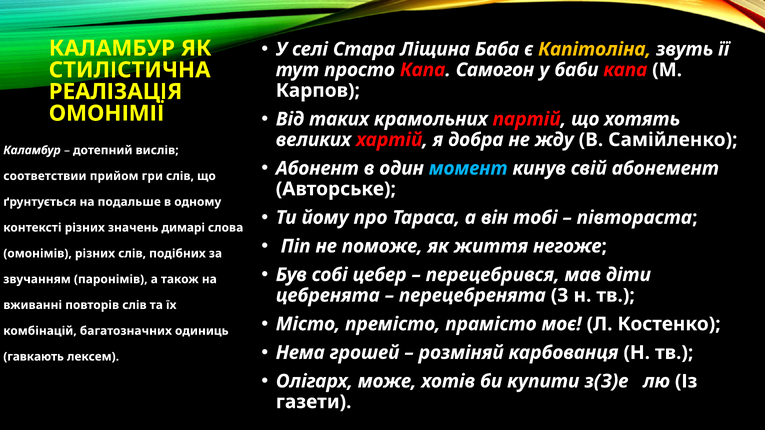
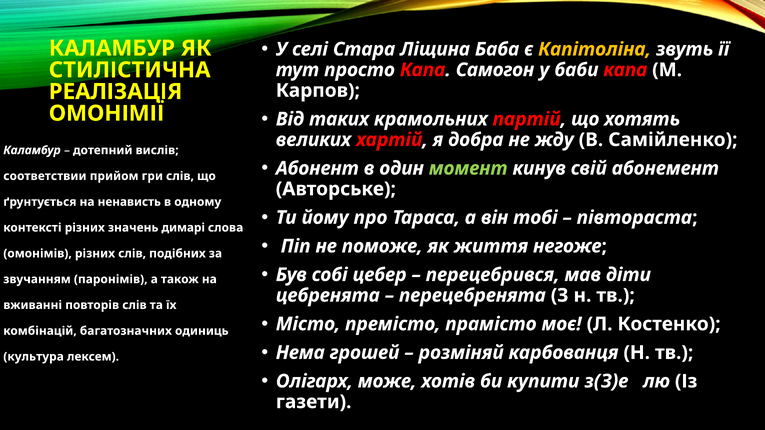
момент colour: light blue -> light green (468, 168)
подальше: подальше -> ненависть (129, 202)
гавкають: гавкають -> культура (34, 357)
